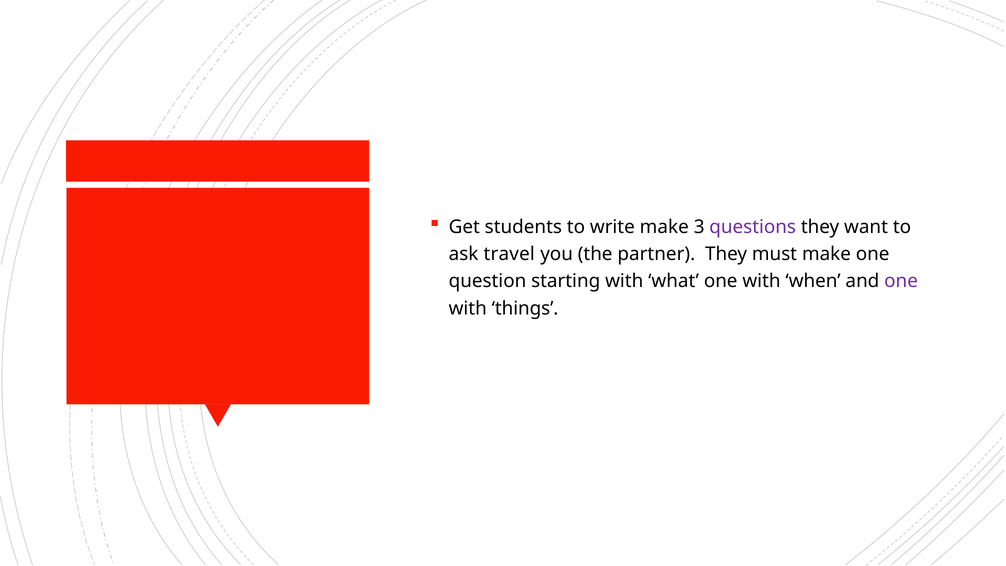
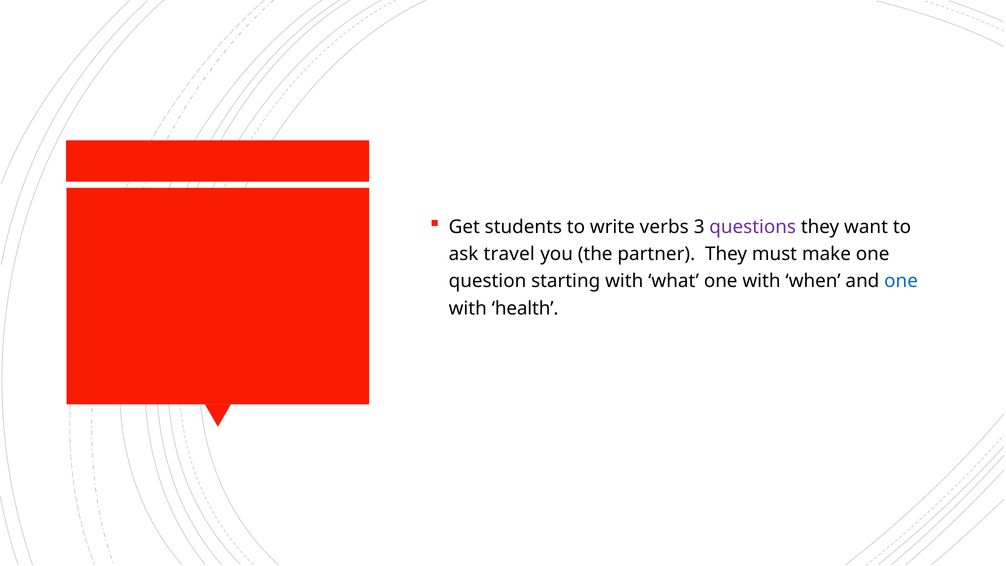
write make: make -> verbs (664, 227)
one colour: purple -> blue (901, 281)
things: things -> health (525, 308)
